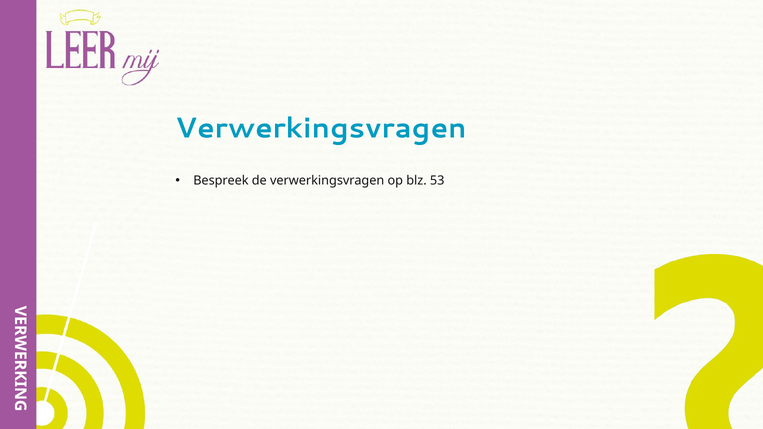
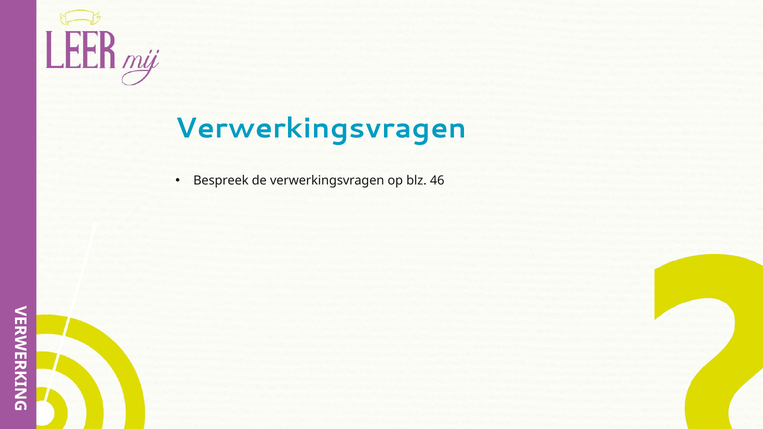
53: 53 -> 46 (437, 181)
